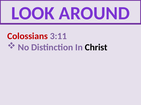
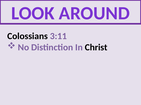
Colossians colour: red -> black (28, 36)
